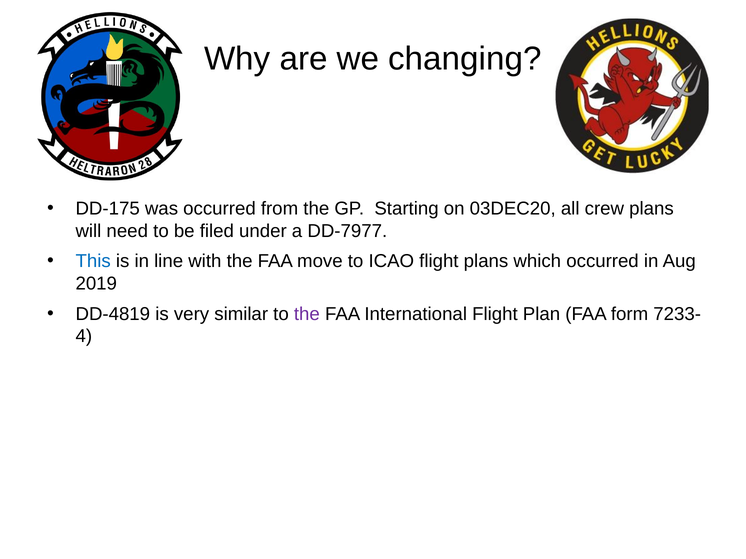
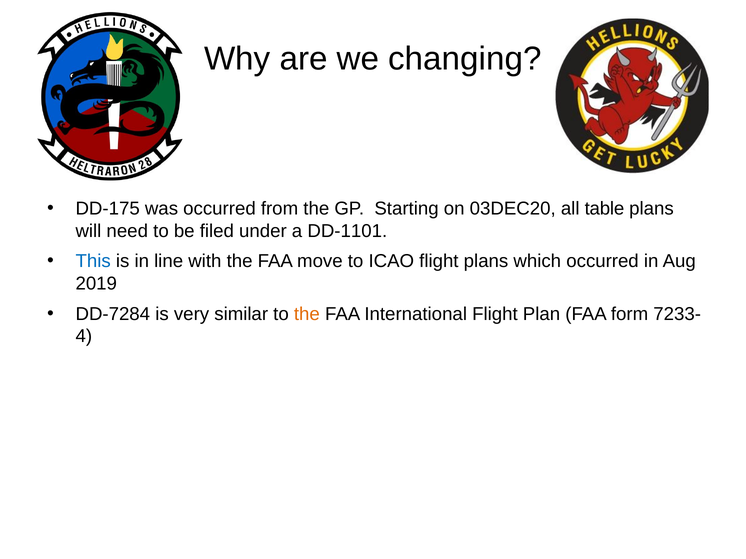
crew: crew -> table (604, 209)
DD-7977: DD-7977 -> DD-1101 (347, 231)
DD-4819: DD-4819 -> DD-7284 (113, 314)
the colour: purple -> orange (307, 314)
